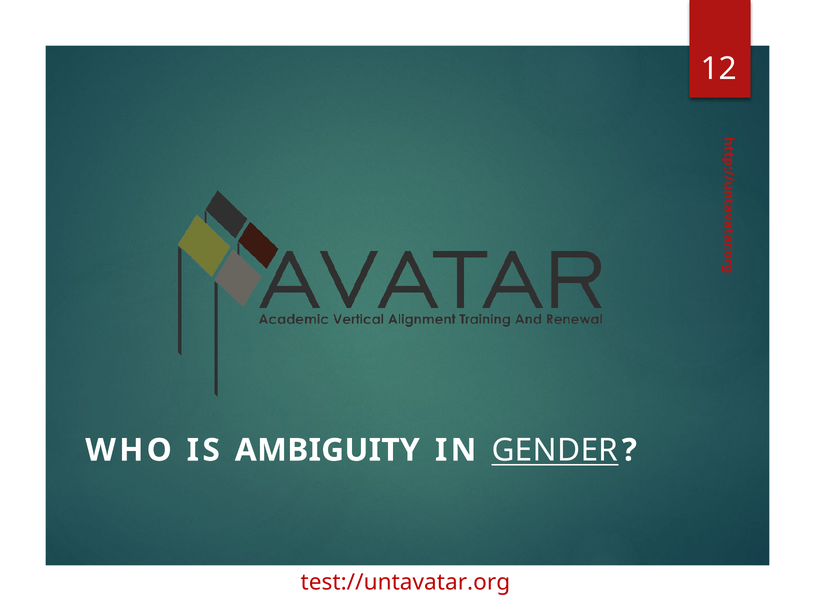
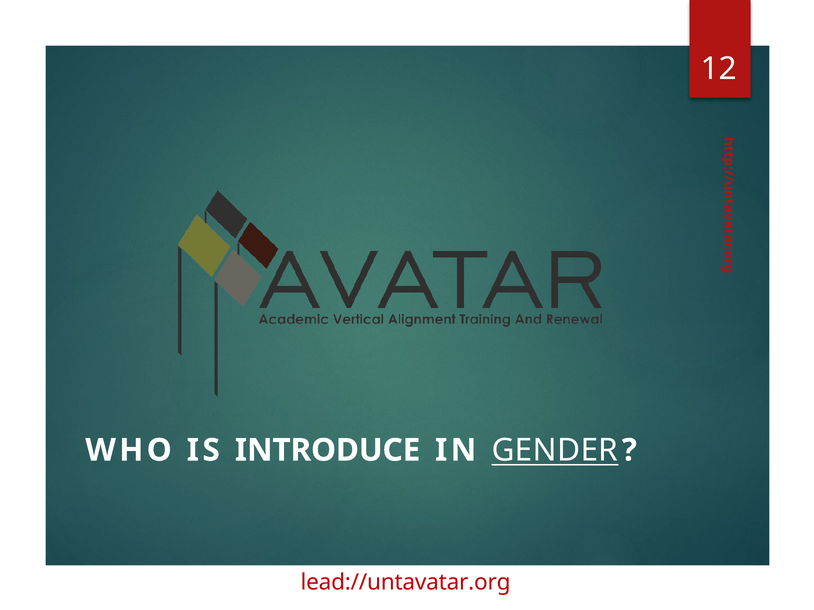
AMBIGUITY: AMBIGUITY -> INTRODUCE (328, 451)
test://untavatar.org: test://untavatar.org -> lead://untavatar.org (406, 583)
